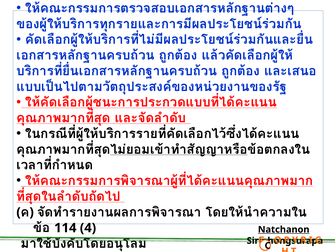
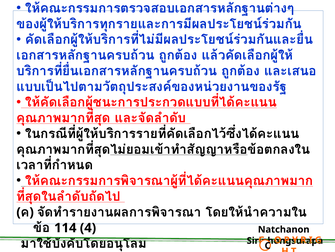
Natchanon underline: present -> none (284, 229)
